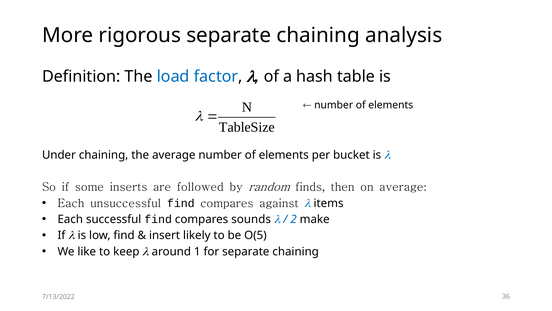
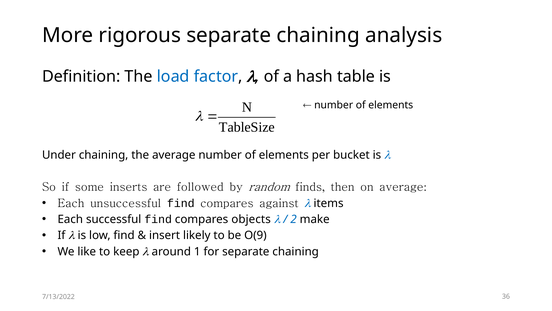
sounds: sounds -> objects (251, 219)
O(5: O(5 -> O(9 (255, 235)
